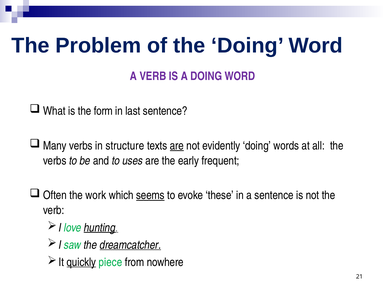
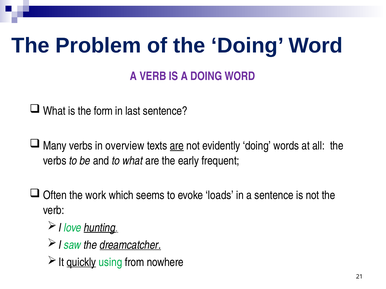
structure: structure -> overview (125, 146)
to uses: uses -> what (133, 161)
seems underline: present -> none (150, 196)
these: these -> loads (220, 196)
piece: piece -> using (110, 263)
